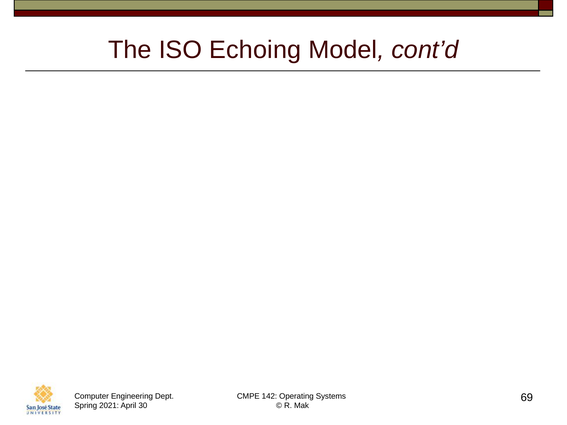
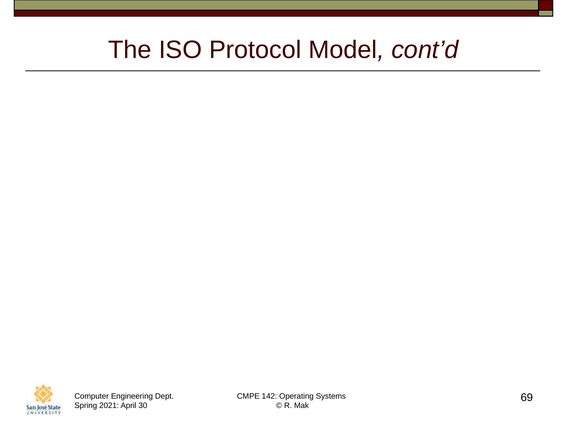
Echoing: Echoing -> Protocol (255, 50)
